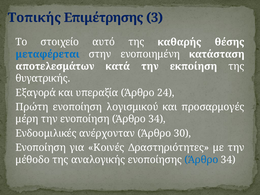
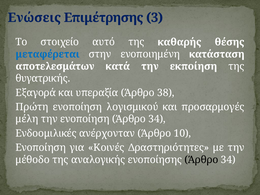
Τοπικής: Τοπικής -> Ενώσεις (34, 18)
24: 24 -> 38 (166, 93)
μέρη: μέρη -> μέλη (27, 119)
30: 30 -> 10 (182, 133)
Άρθρο colour: blue -> black (201, 160)
